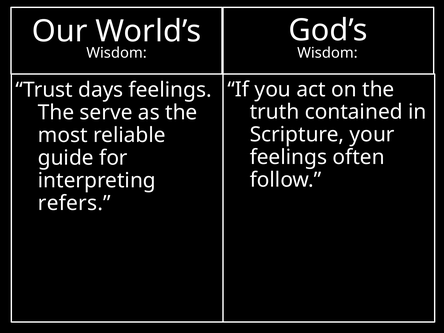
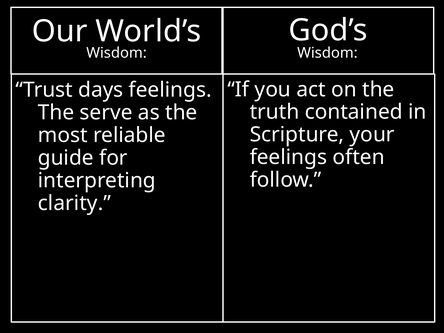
refers: refers -> clarity (74, 203)
